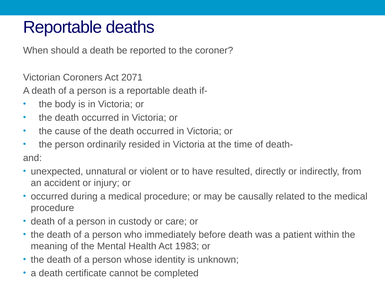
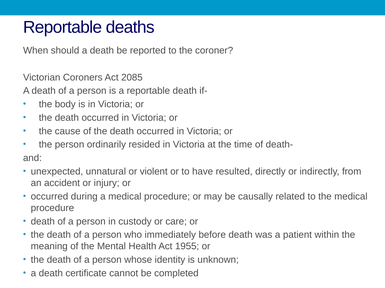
2071: 2071 -> 2085 (132, 78)
1983: 1983 -> 1955 (187, 247)
